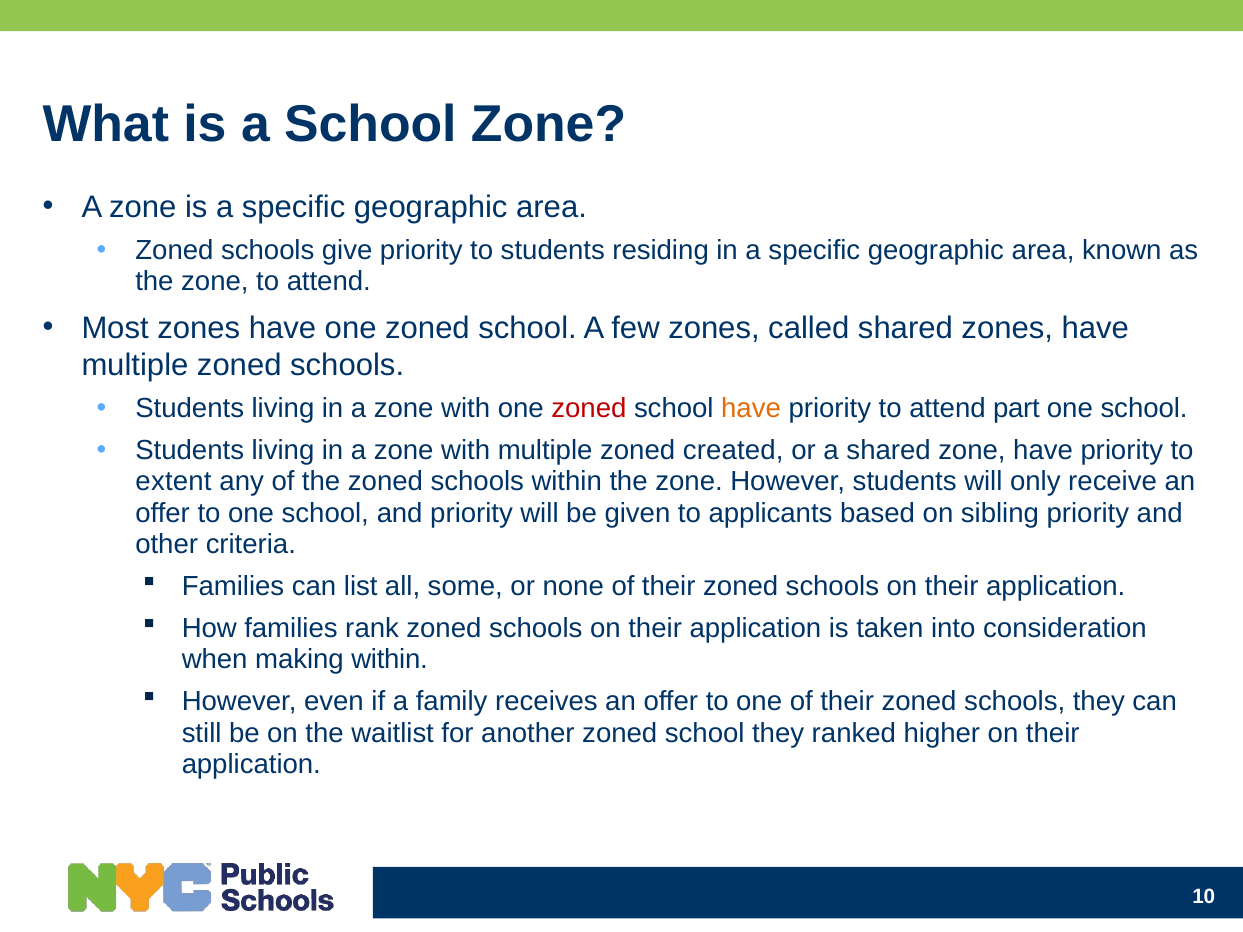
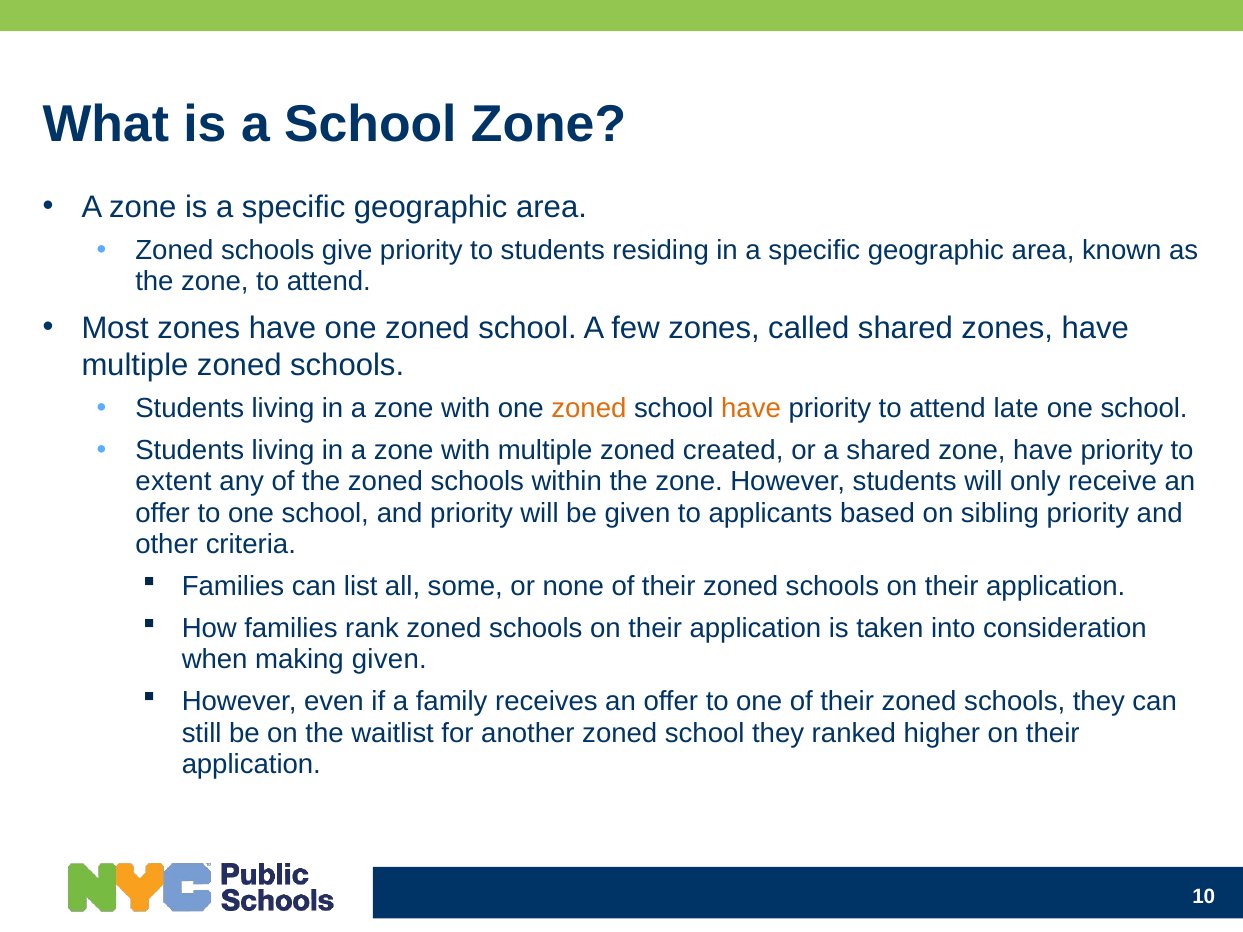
zoned colour: red -> orange (589, 408)
part: part -> late (1016, 408)
making within: within -> given (389, 660)
